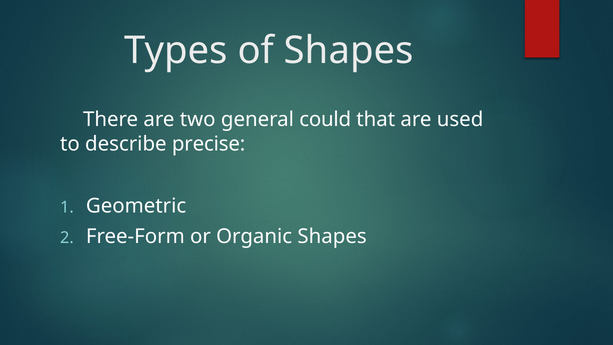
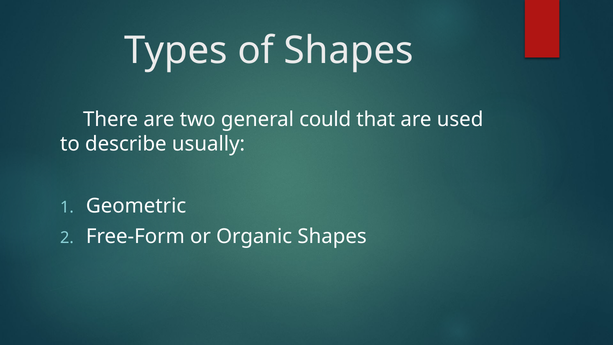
precise: precise -> usually (209, 144)
